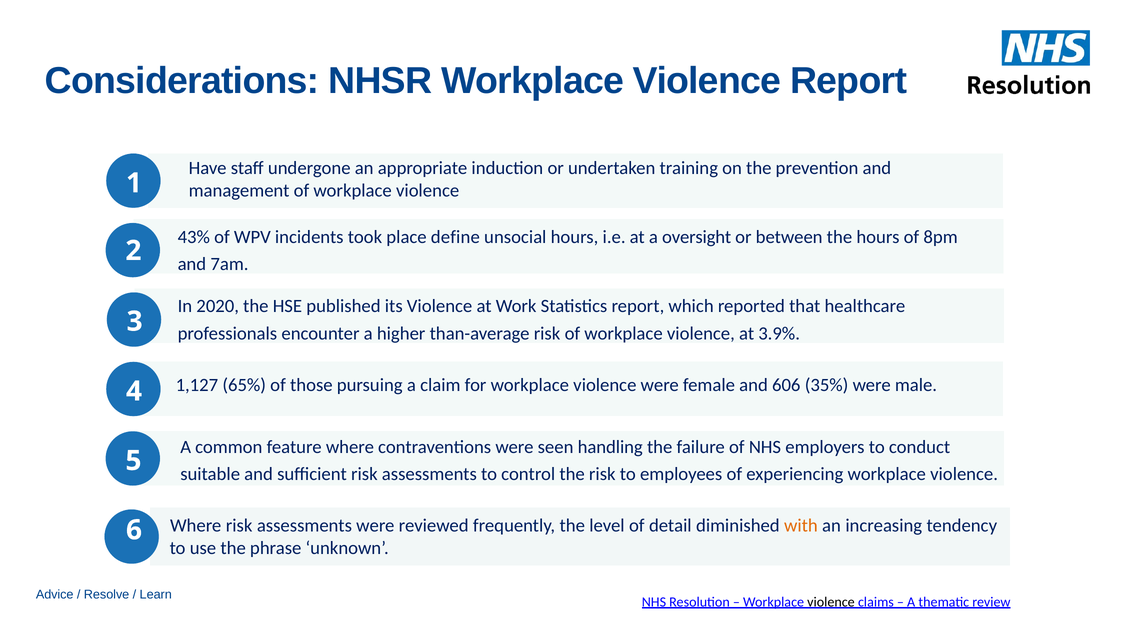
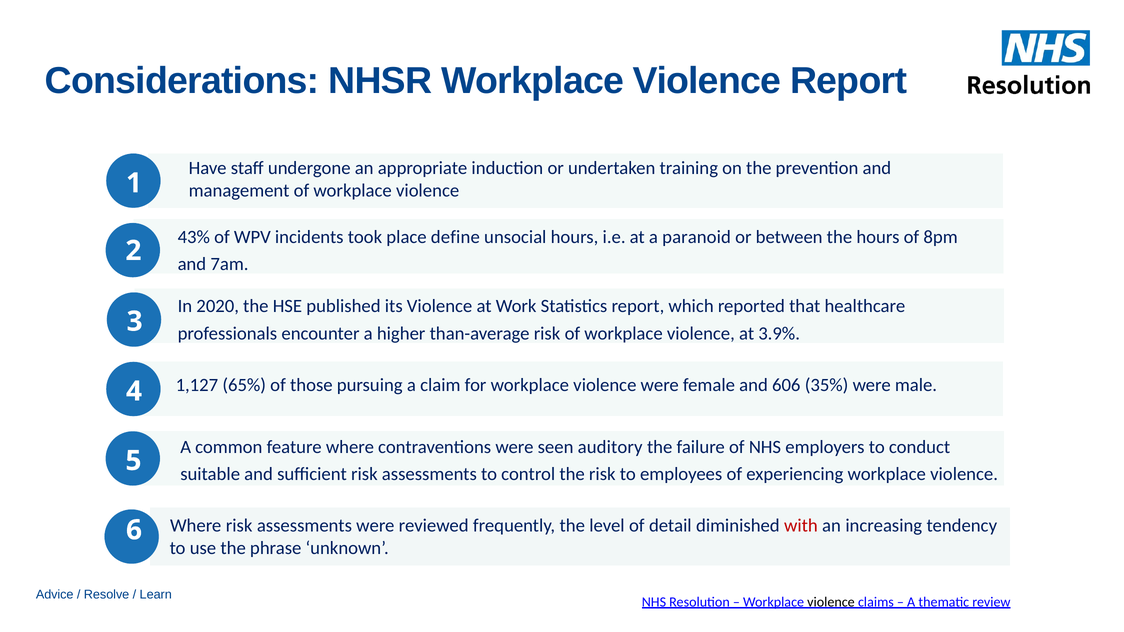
oversight: oversight -> paranoid (697, 237)
handling: handling -> auditory (610, 447)
with colour: orange -> red (801, 526)
